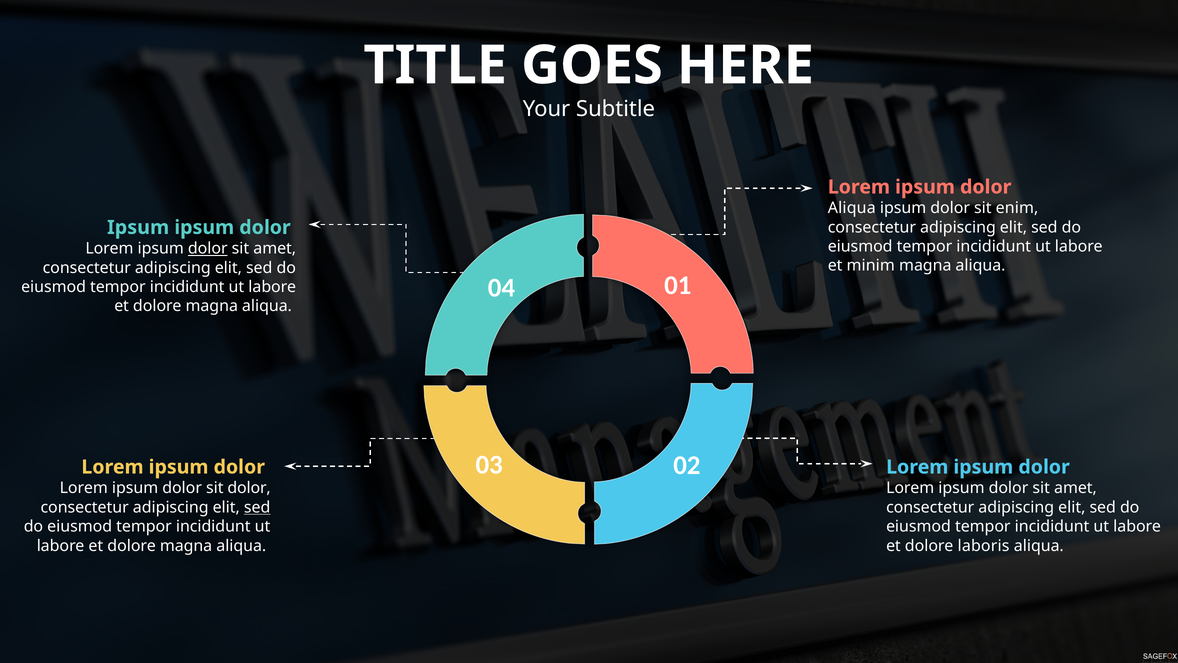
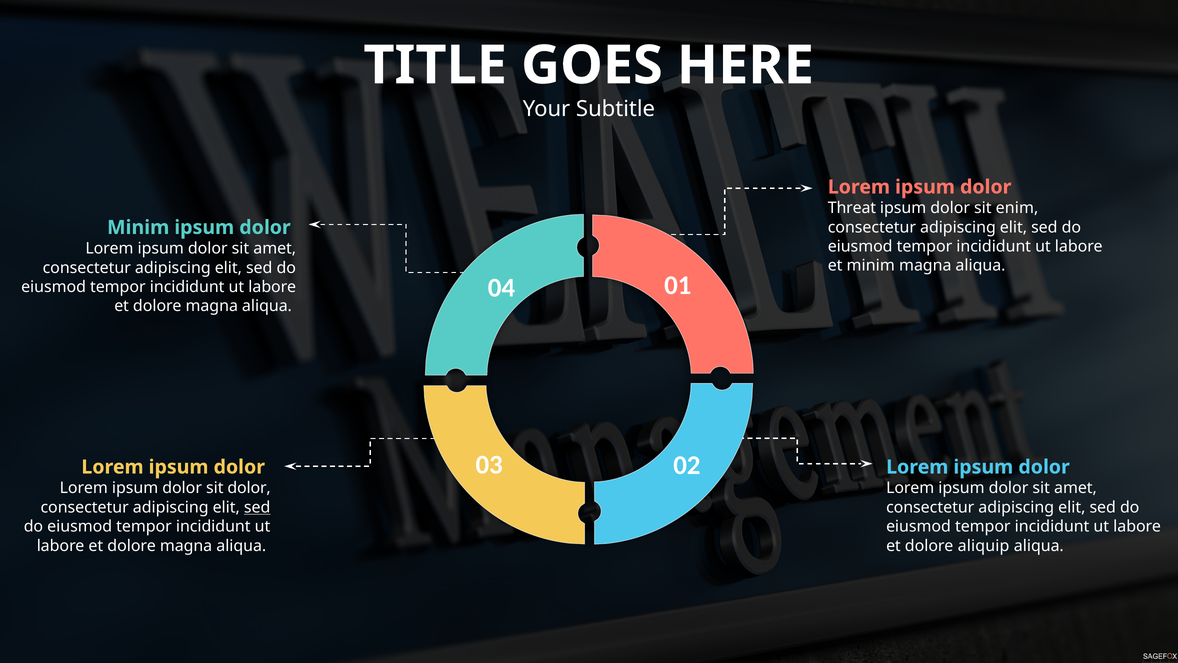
Aliqua: Aliqua -> Threat (852, 208)
Ipsum: Ipsum -> Minim (138, 227)
dolor underline: present -> none (208, 248)
laboris: laboris -> aliquip (984, 545)
